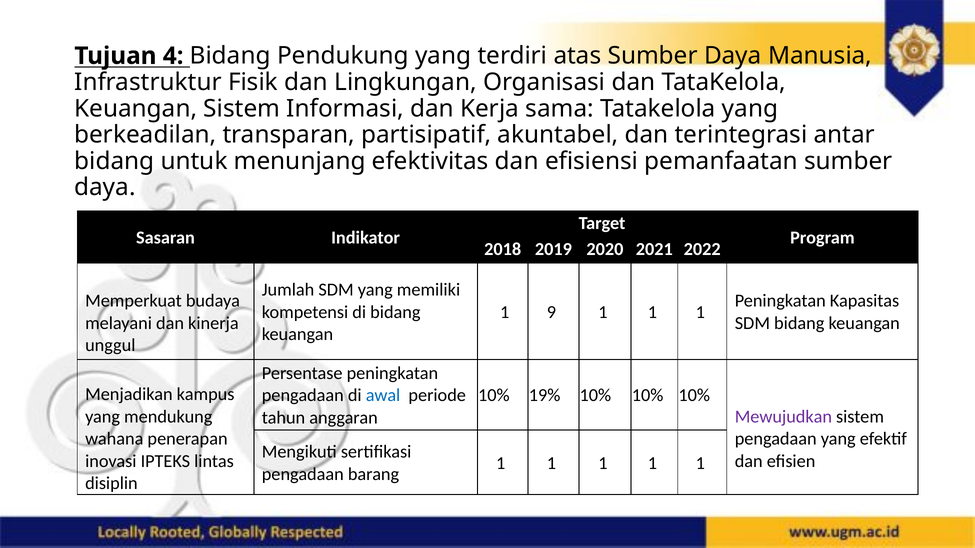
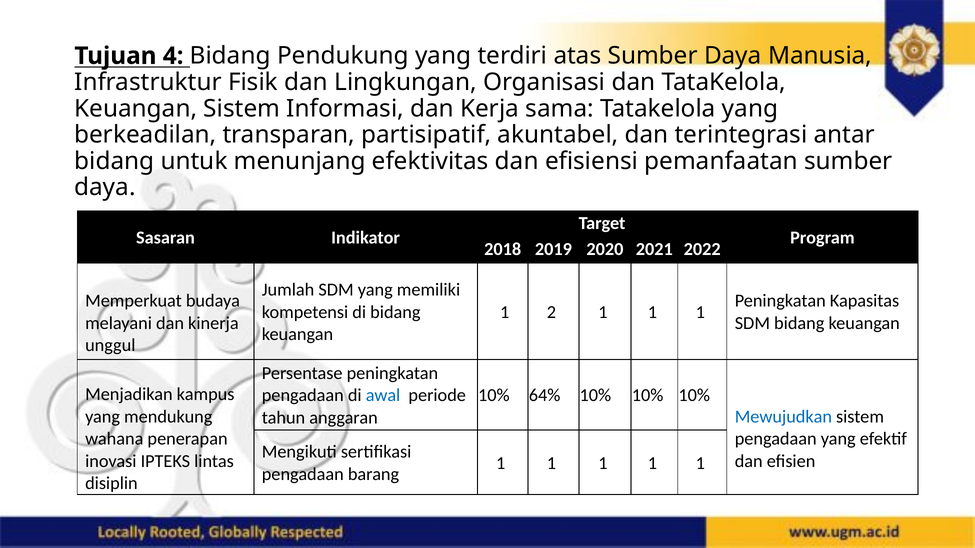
9: 9 -> 2 (551, 312)
19%: 19% -> 64% (545, 396)
Mewujudkan colour: purple -> blue (783, 417)
